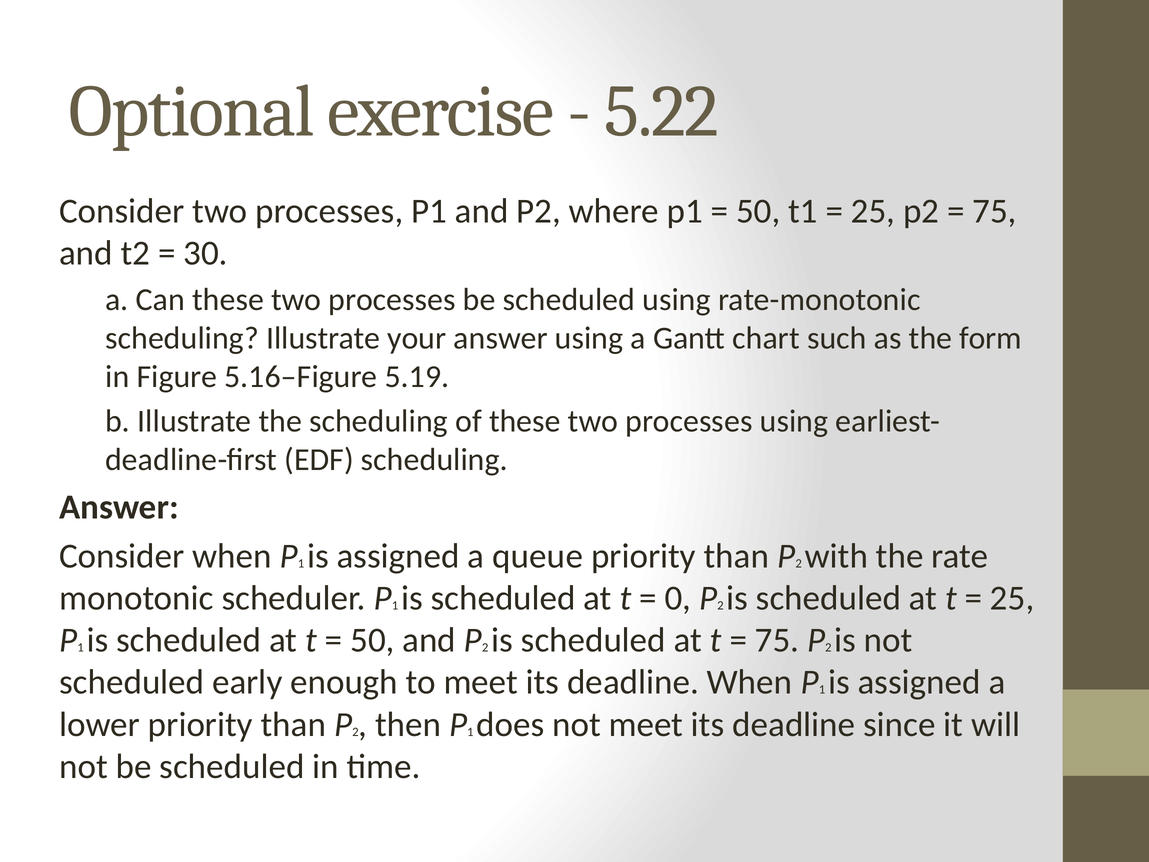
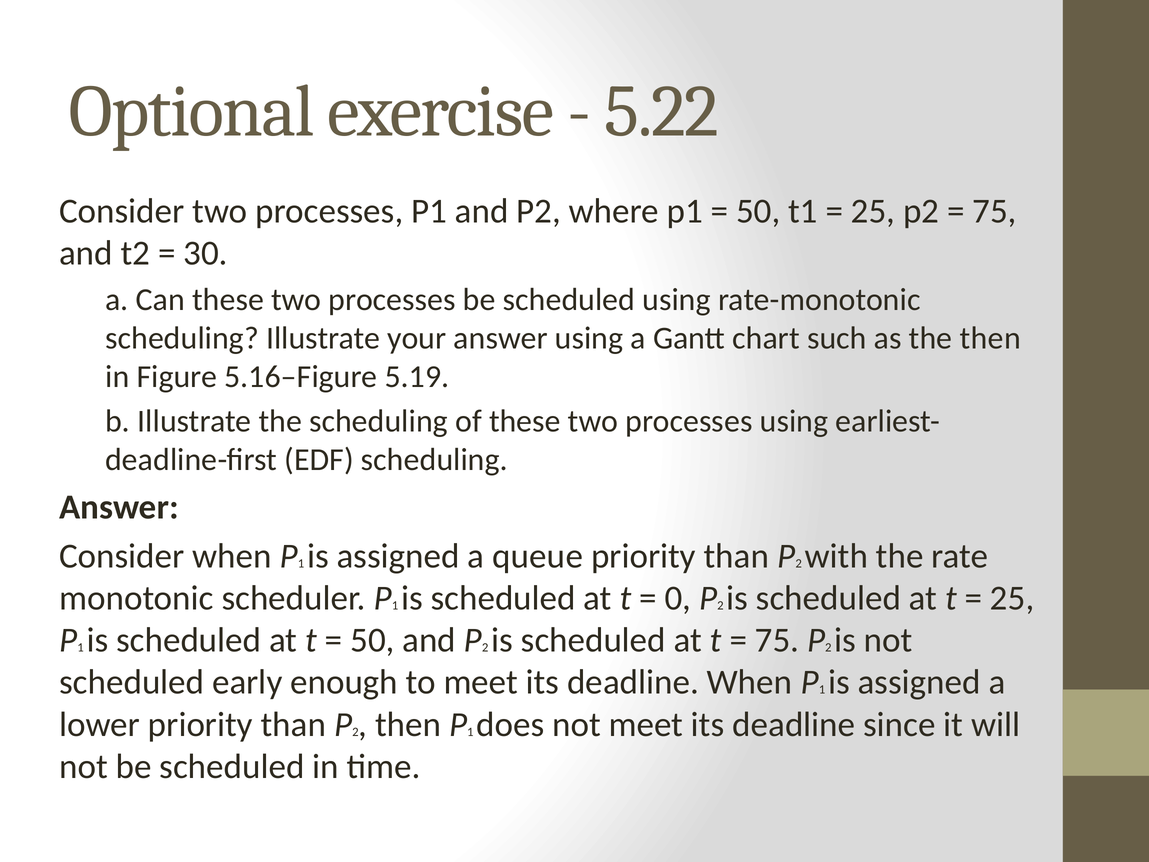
the form: form -> then (990, 338)
